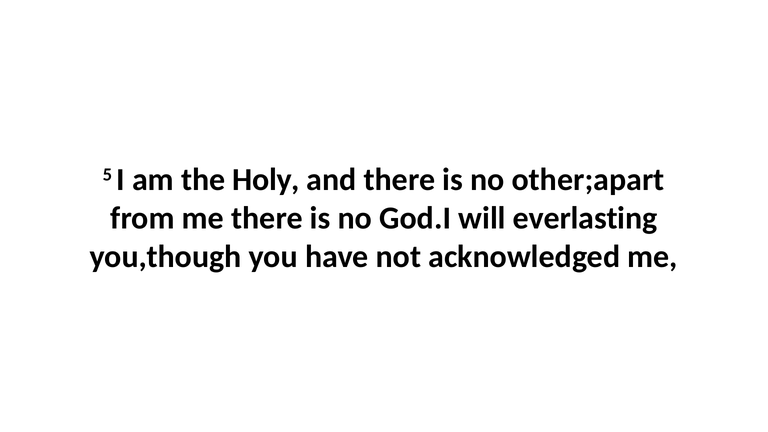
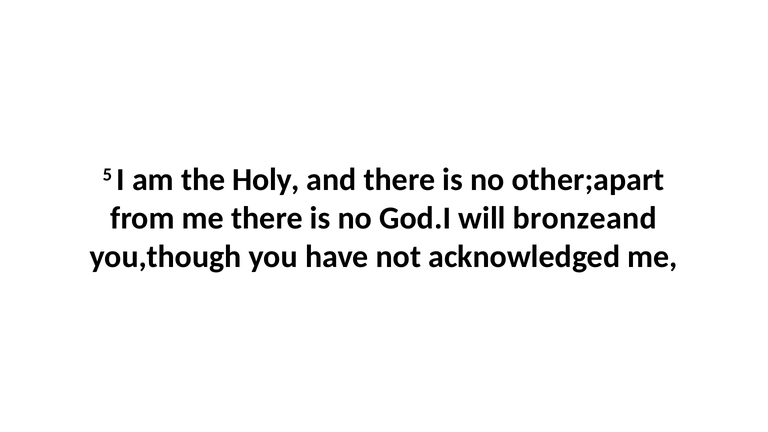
everlasting: everlasting -> bronzeand (585, 218)
